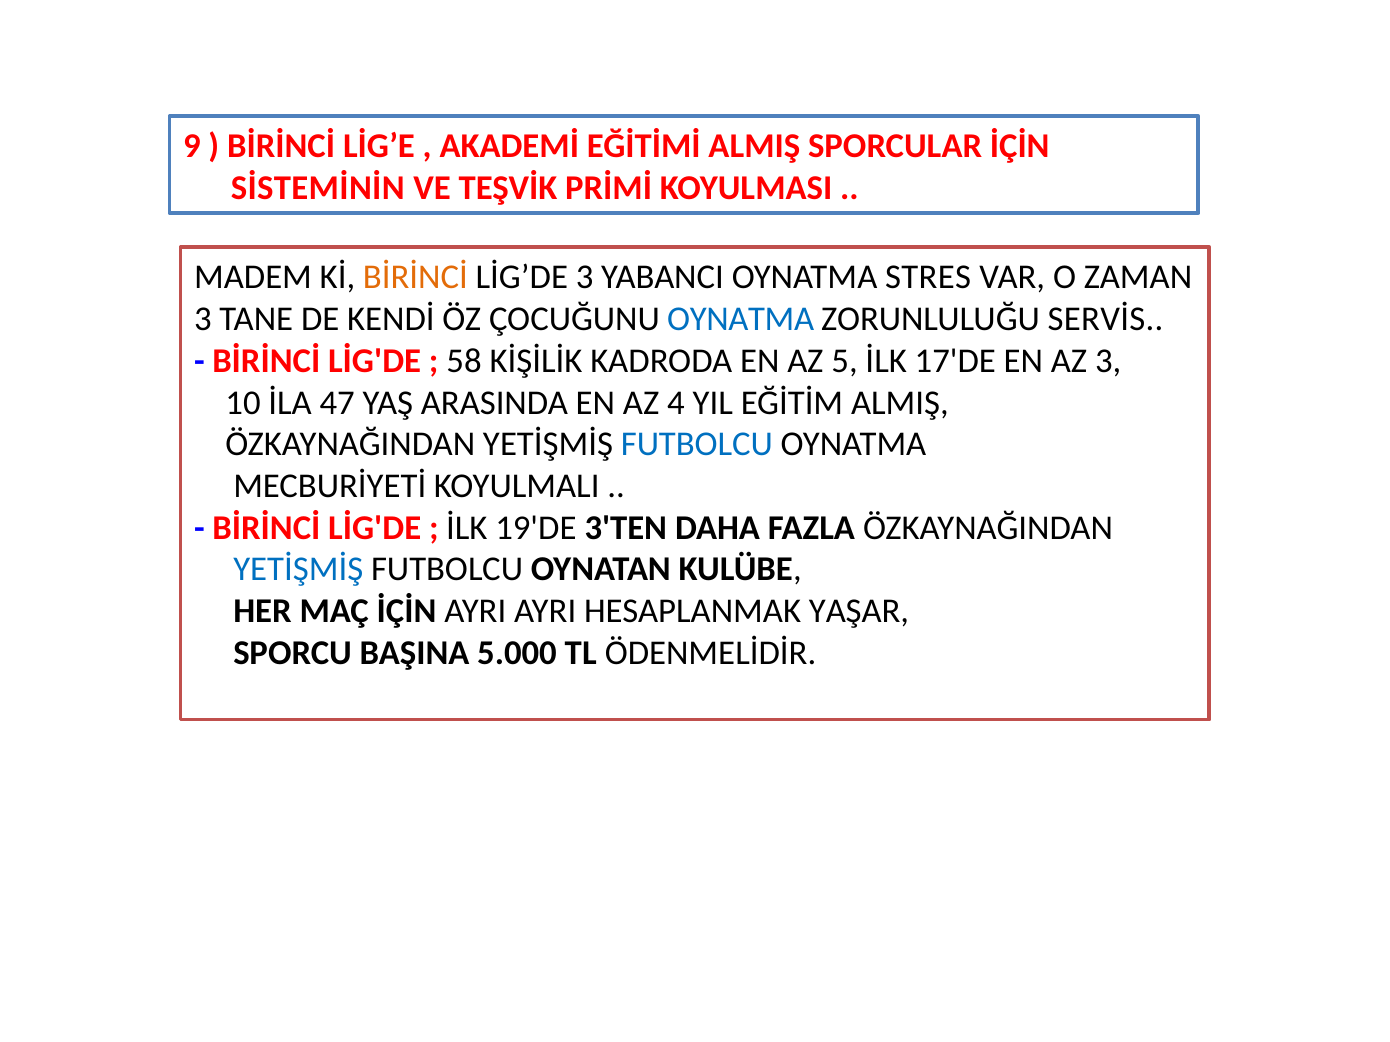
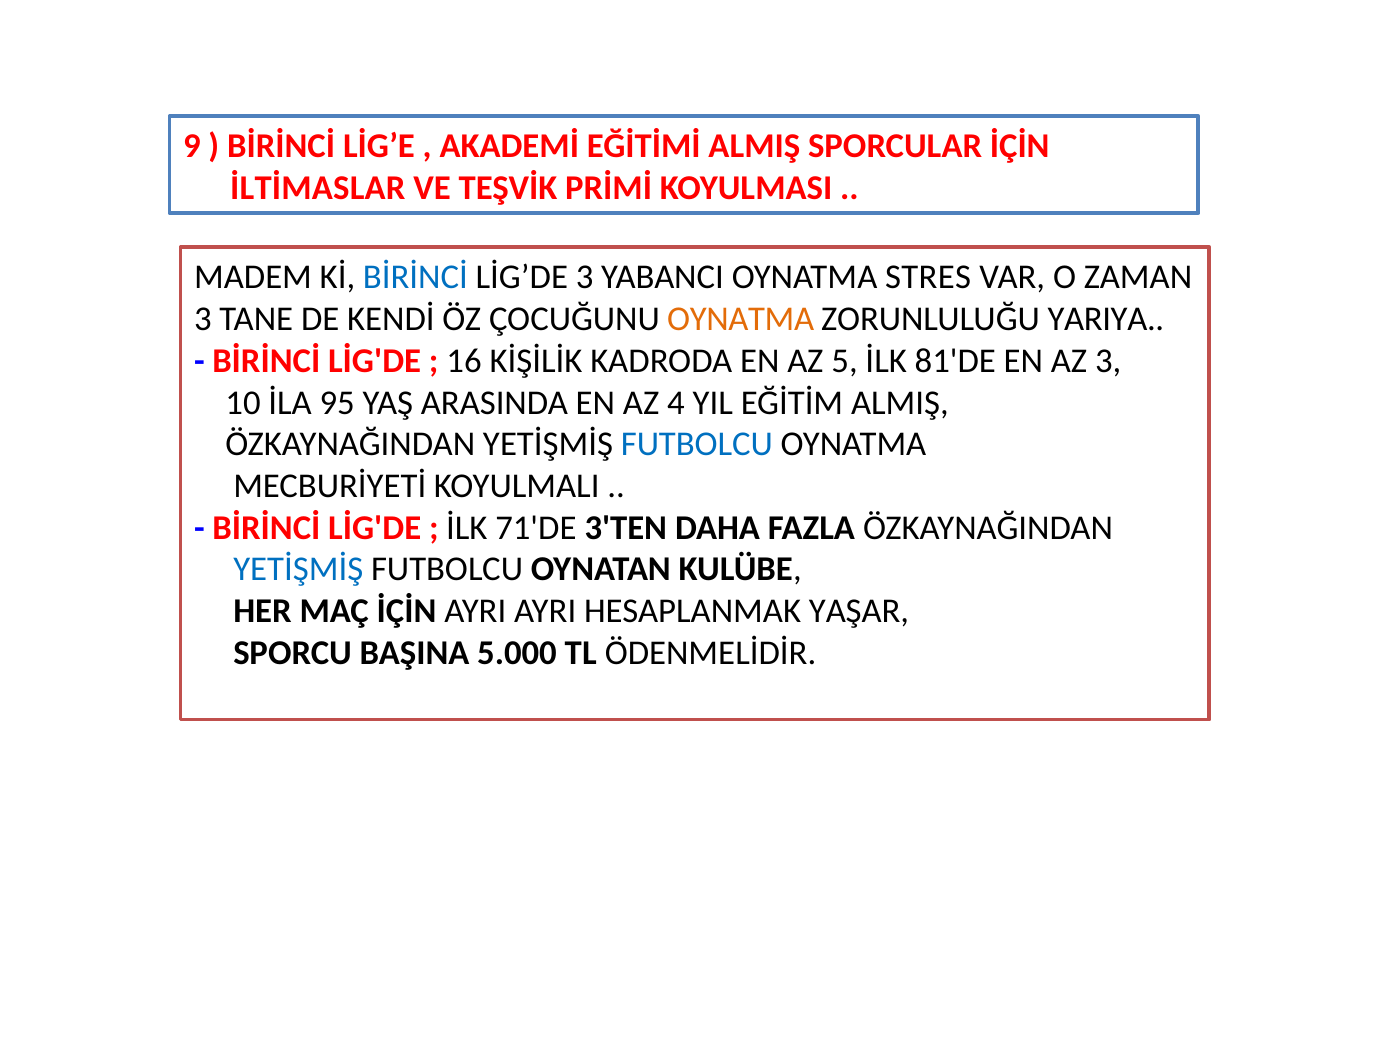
SİSTEMİNİN: SİSTEMİNİN -> İLTİMASLAR (318, 188)
BİRİNCİ colour: orange -> blue (415, 278)
OYNATMA colour: blue -> orange (741, 319)
SERVİS: SERVİS -> YARIYA (1106, 319)
58: 58 -> 16 (464, 361)
17'DE: 17'DE -> 81'DE (955, 361)
47: 47 -> 95 (337, 403)
19'DE: 19'DE -> 71'DE (536, 528)
